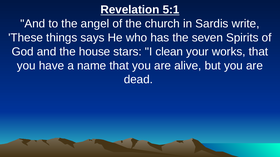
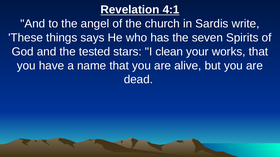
5:1: 5:1 -> 4:1 (171, 10)
house: house -> tested (95, 52)
